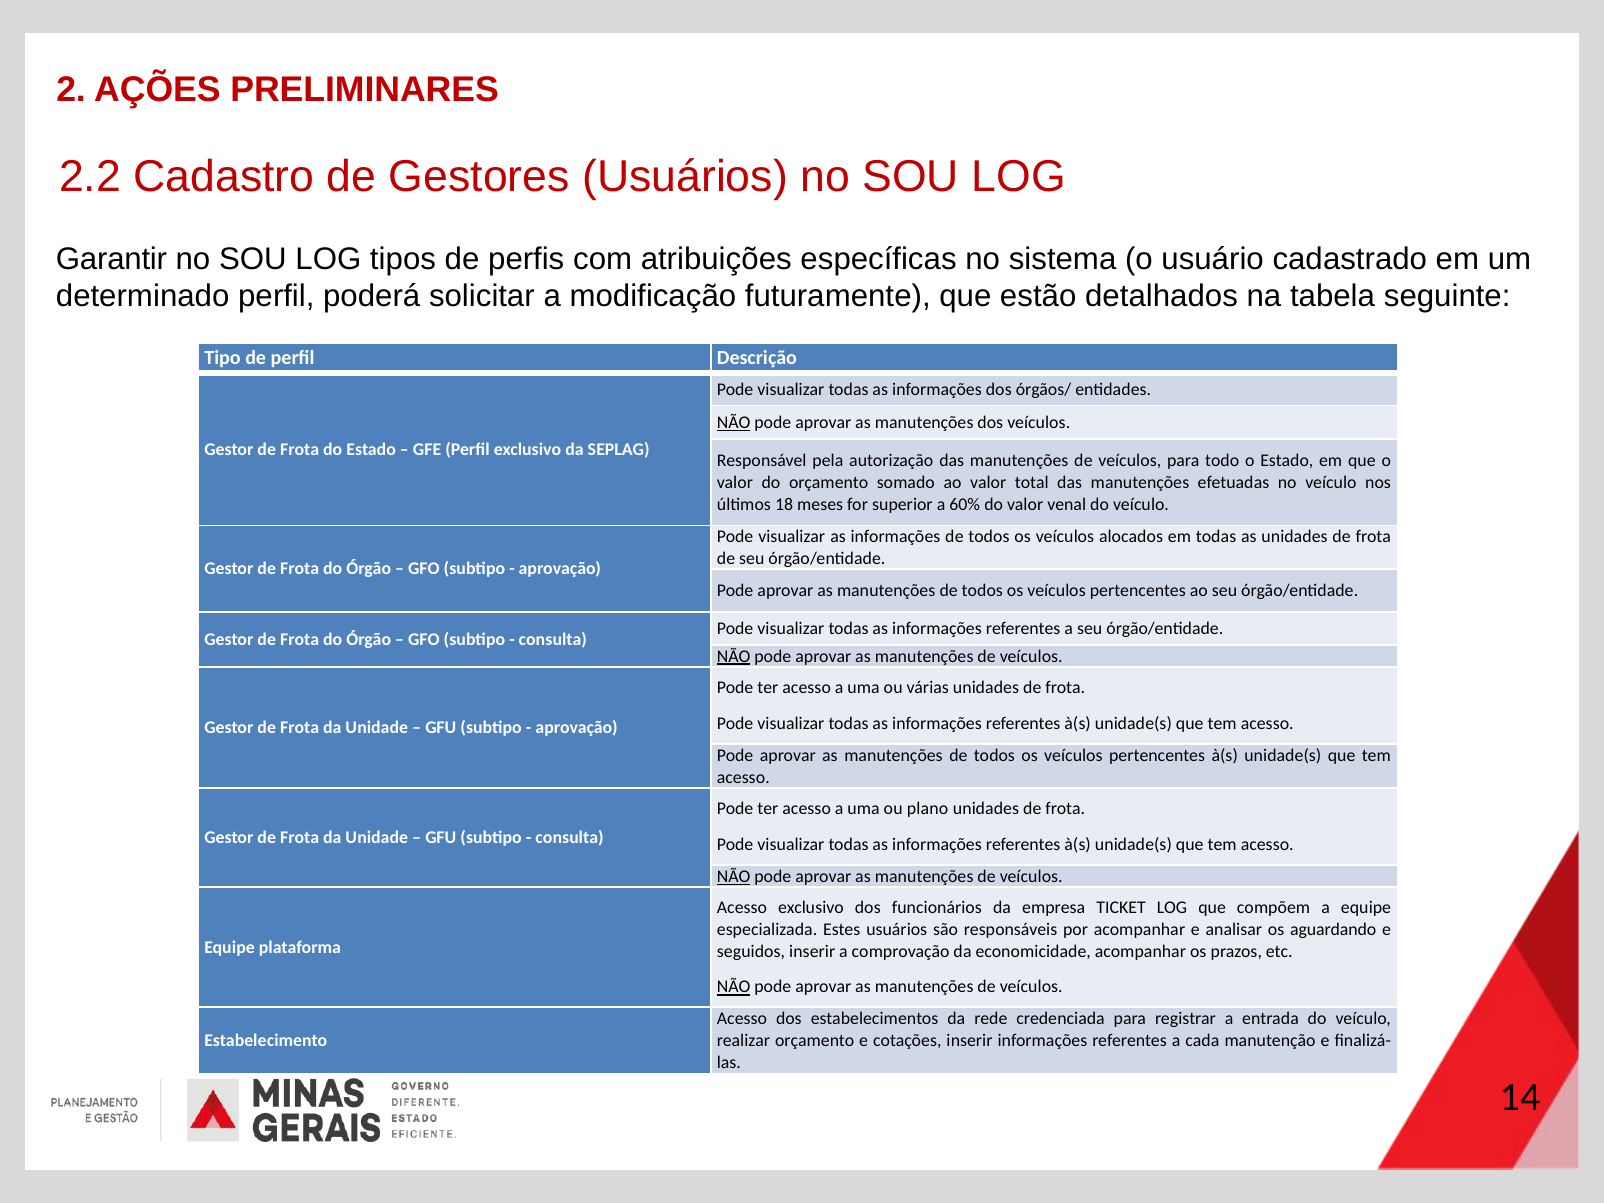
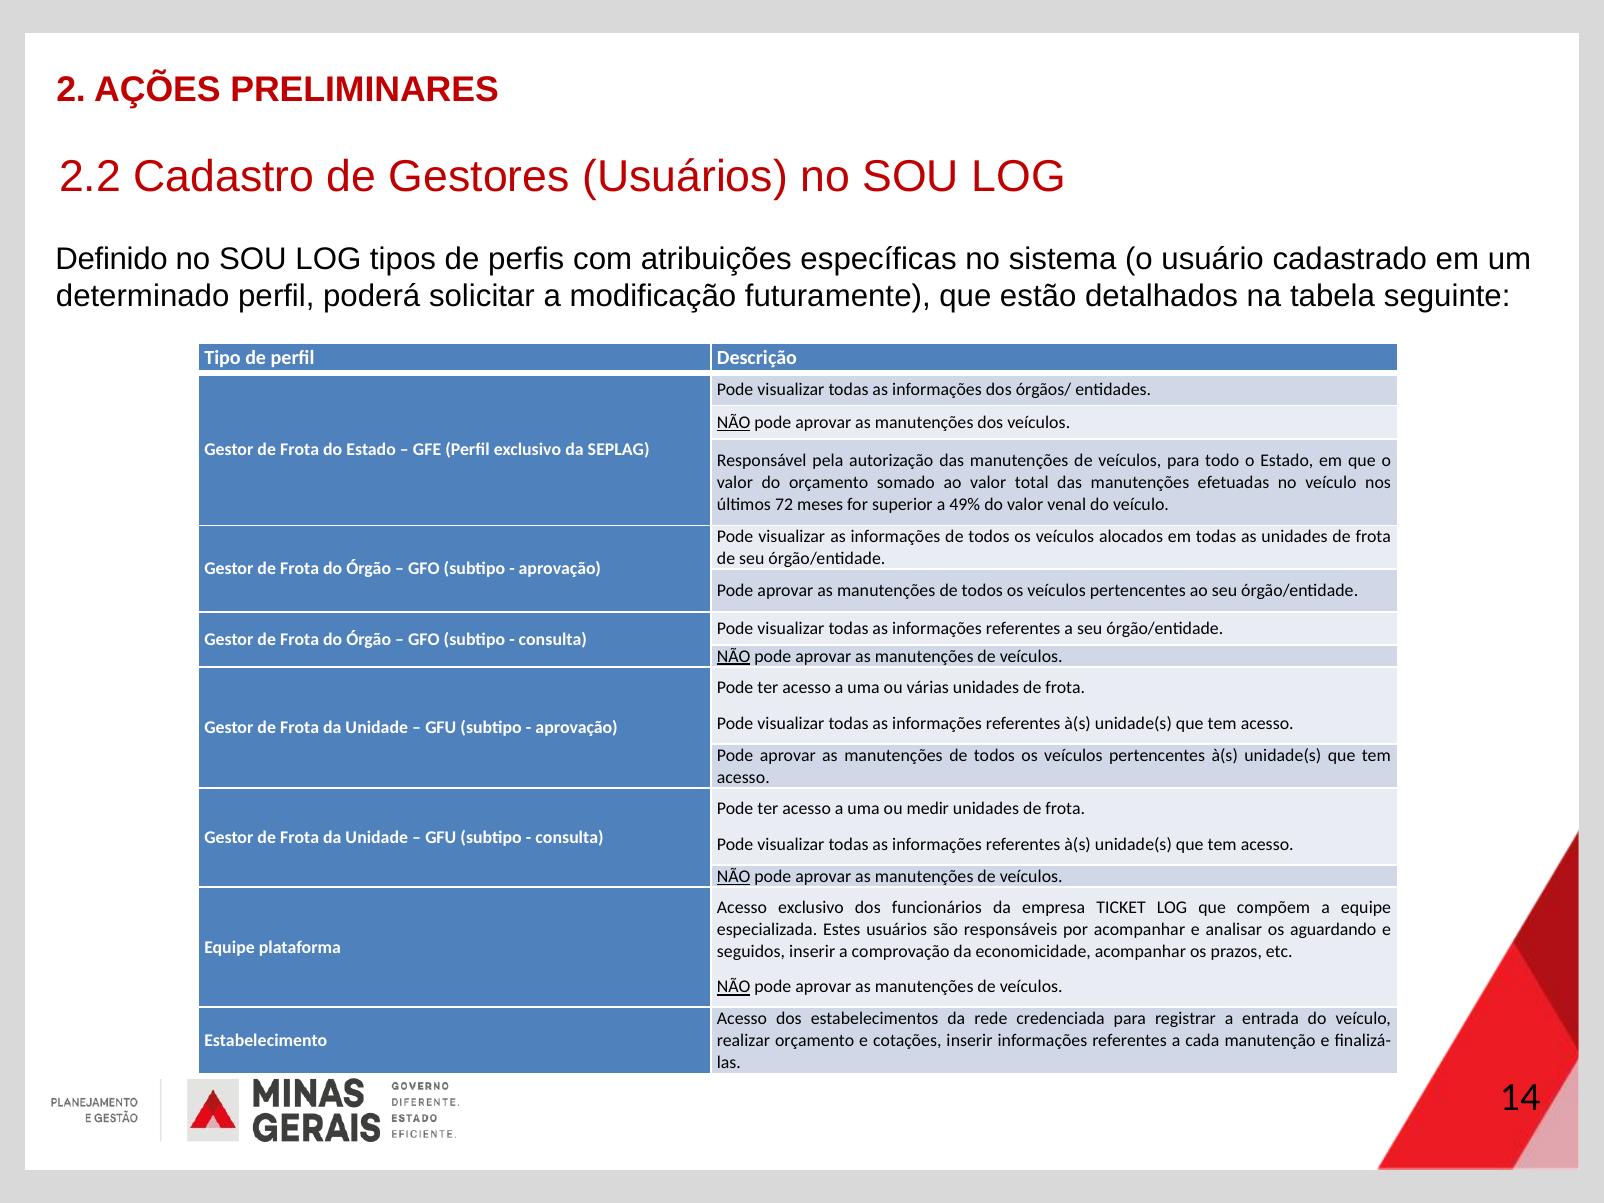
Garantir: Garantir -> Definido (112, 259)
18: 18 -> 72 (784, 504)
60%: 60% -> 49% (965, 504)
plano: plano -> medir (928, 809)
